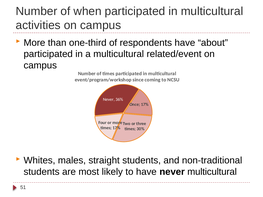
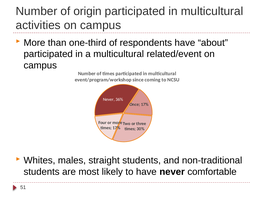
when: when -> origin (88, 11)
never multicultural: multicultural -> comfortable (212, 172)
